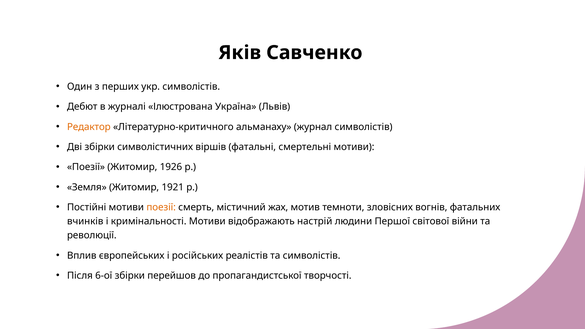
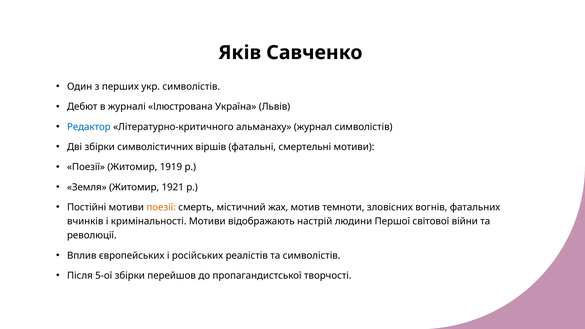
Редактор colour: orange -> blue (89, 127)
1926: 1926 -> 1919 (171, 167)
6-ої: 6-ої -> 5-ої (104, 276)
